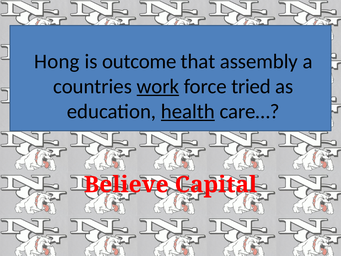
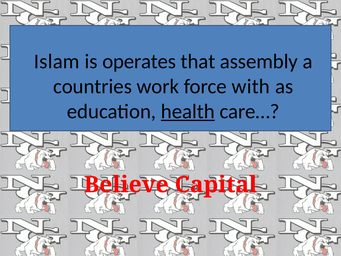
Hong: Hong -> Islam (57, 61)
outcome: outcome -> operates (139, 61)
work underline: present -> none (158, 86)
tried: tried -> with (251, 86)
